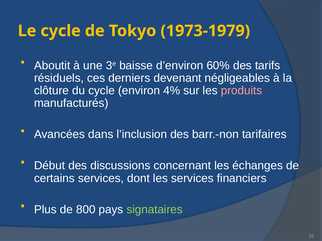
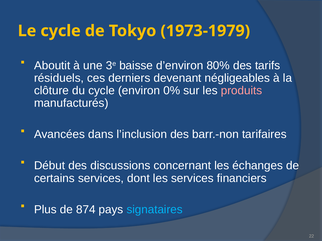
60%: 60% -> 80% (218, 66)
4%: 4% -> 0% (172, 91)
800: 800 -> 874 (86, 210)
signataires colour: light green -> light blue (155, 210)
